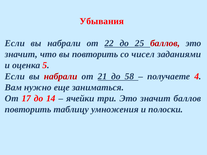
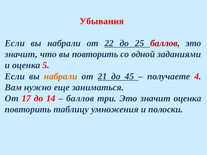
чисел: чисел -> одной (143, 54)
набрали colour: red -> orange (61, 76)
58: 58 -> 45 (129, 76)
ячейки: ячейки -> баллов (80, 99)
значит баллов: баллов -> оценка (187, 99)
